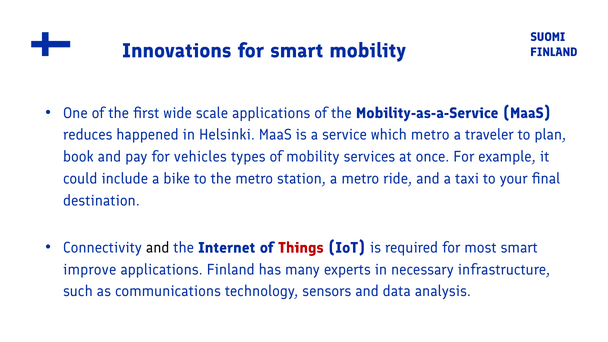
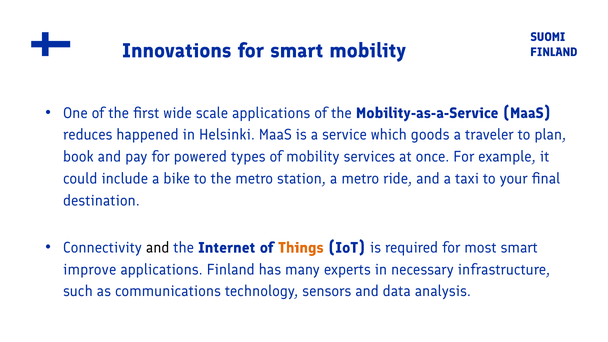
which metro: metro -> goods (430, 135)
vehicles: vehicles -> powered (200, 157)
Things colour: red -> orange (301, 248)
